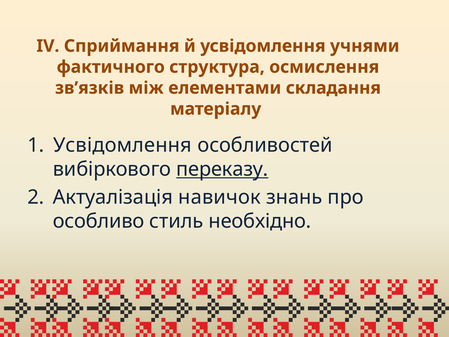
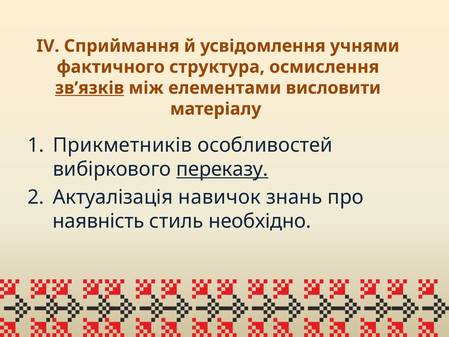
зв’язків underline: none -> present (90, 88)
складання: складання -> висловити (333, 88)
Усвідомлення: Усвідомлення -> Прикметників (122, 145)
особливо: особливо -> наявність (99, 221)
